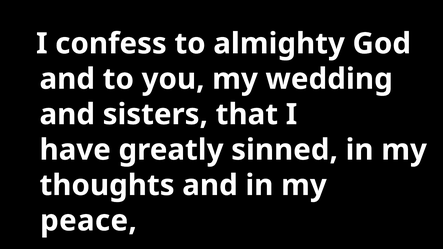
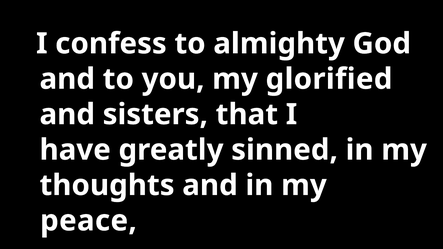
wedding: wedding -> glorified (329, 79)
